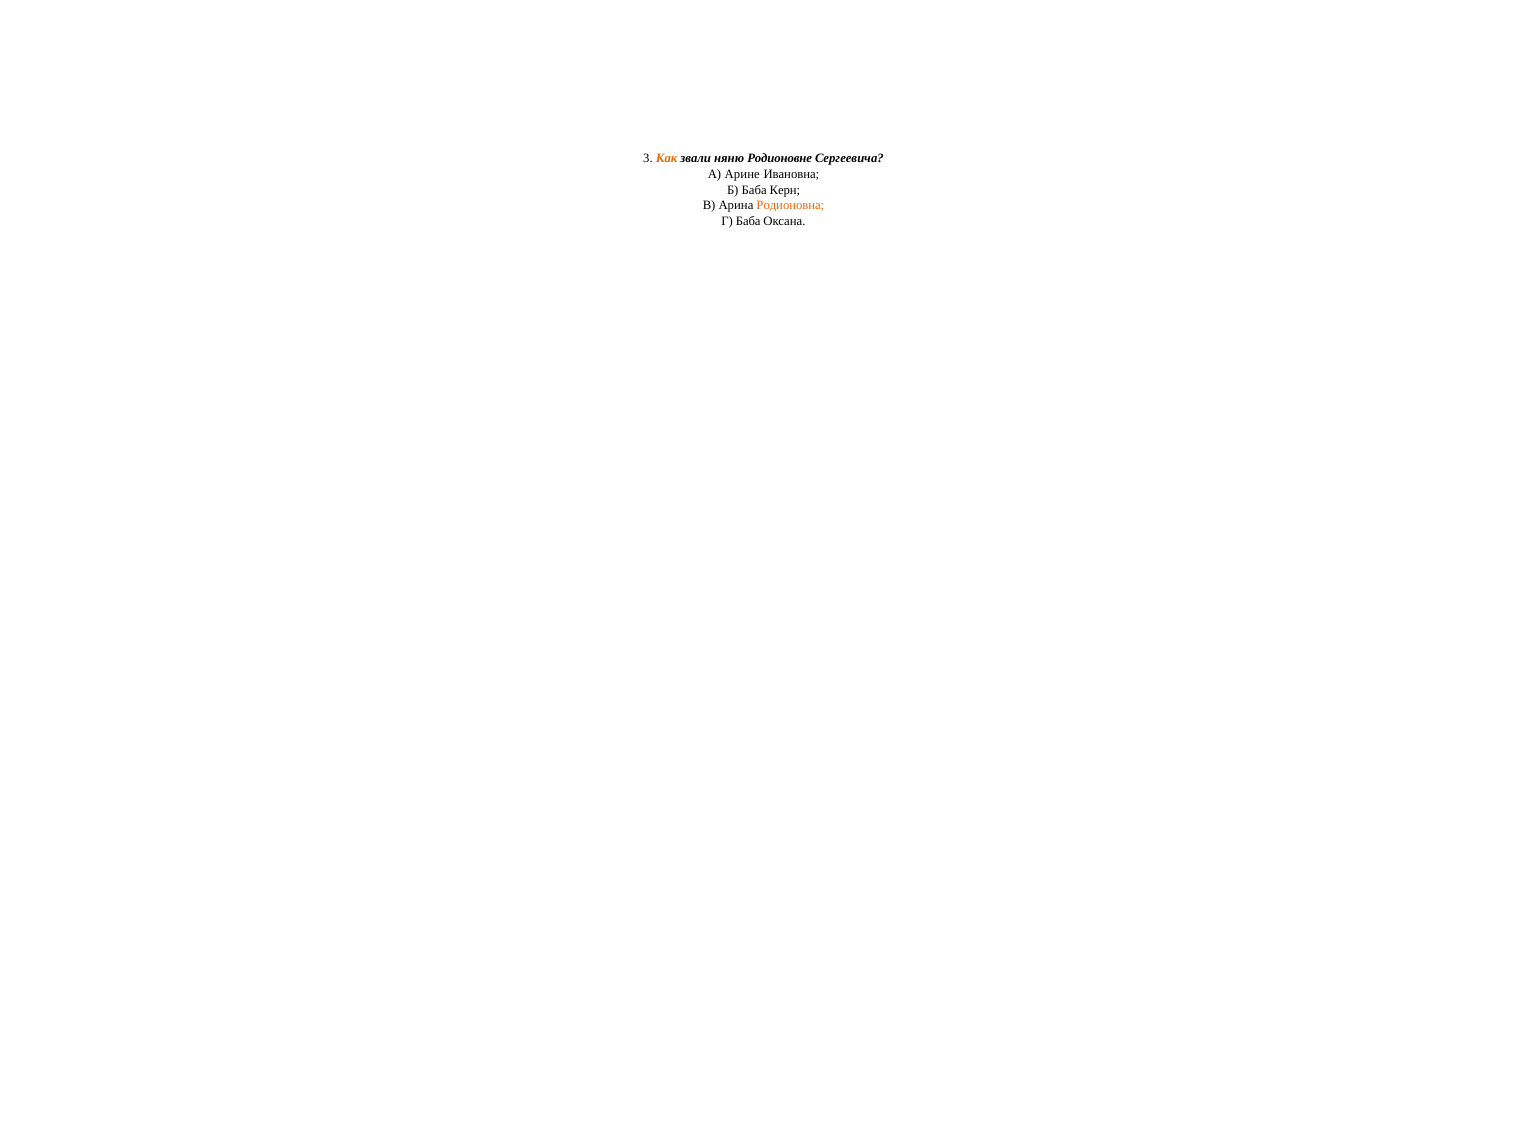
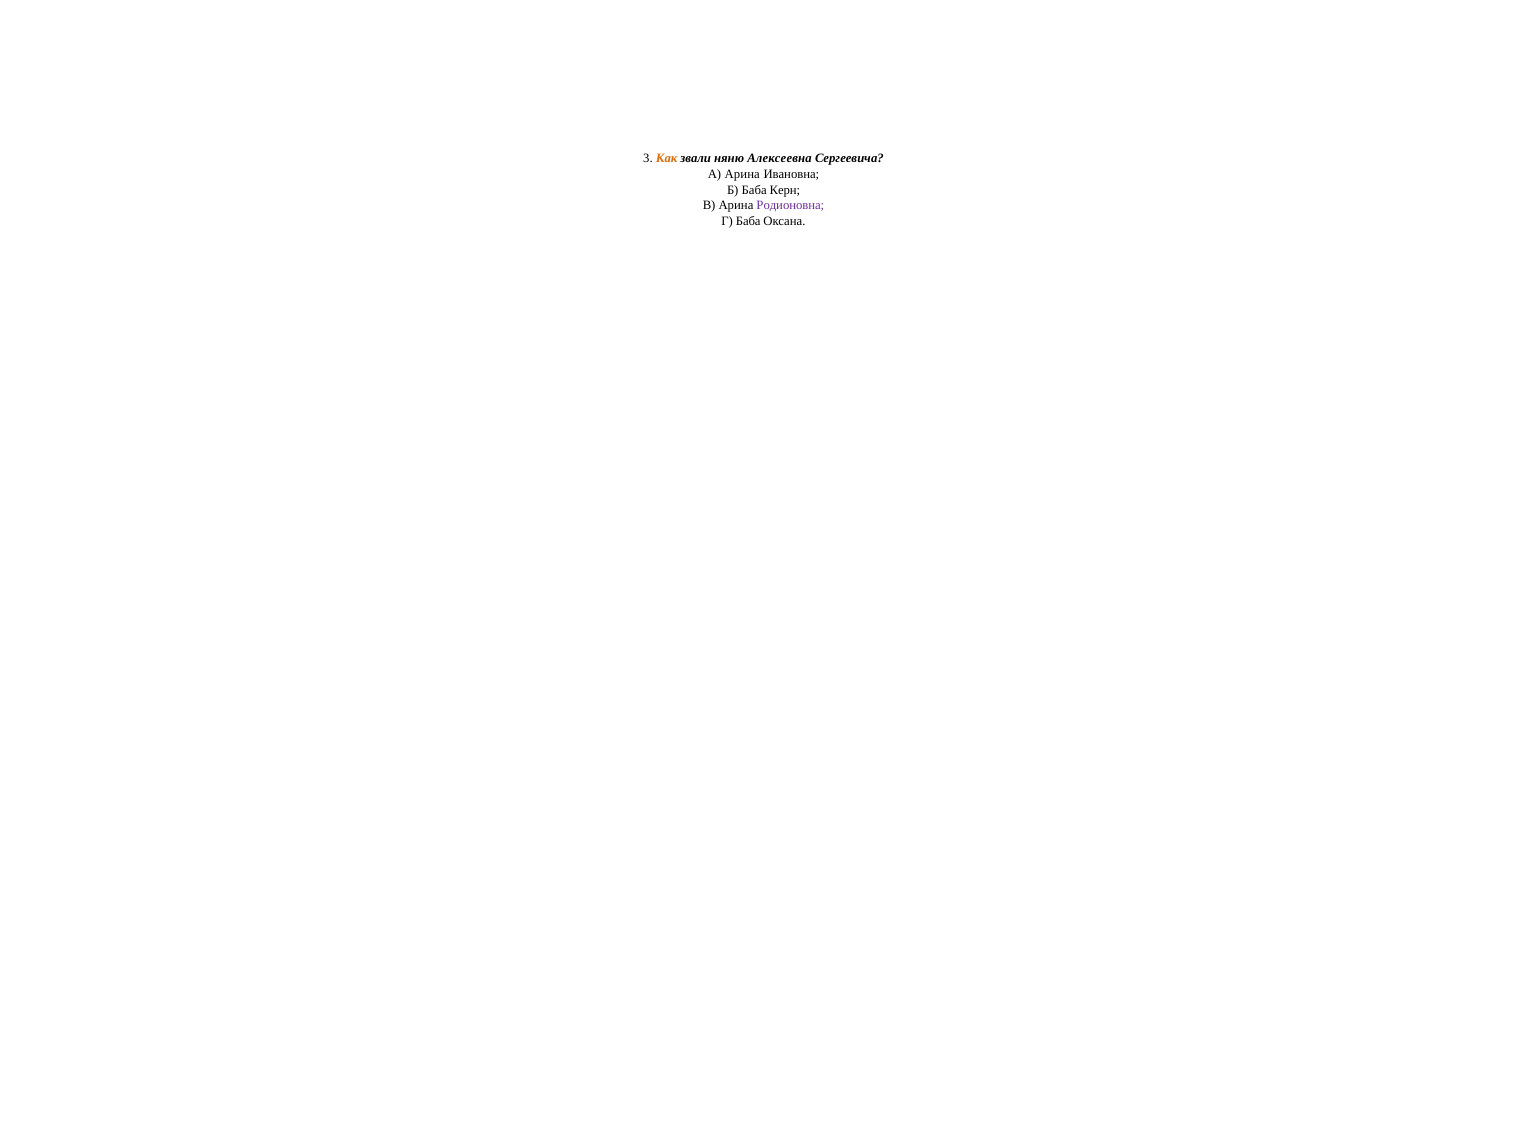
Родионовне: Родионовне -> Алексеевна (779, 158)
А Арине: Арине -> Арина (742, 174)
Родионовна colour: orange -> purple (790, 205)
